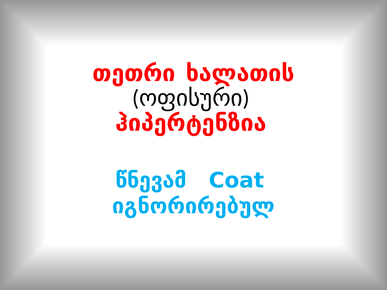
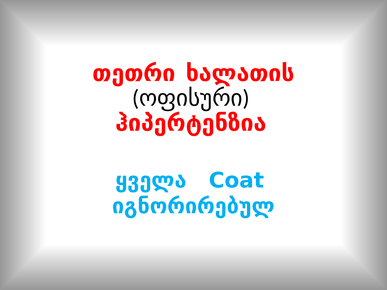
წნევამ: წნევამ -> ყველა (151, 181)
